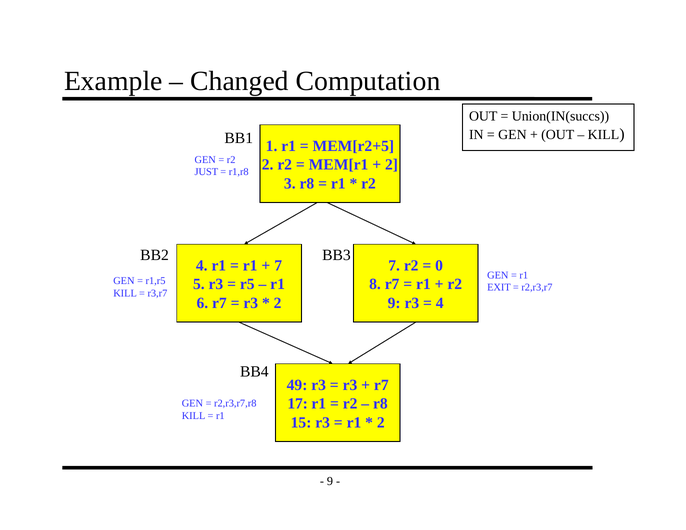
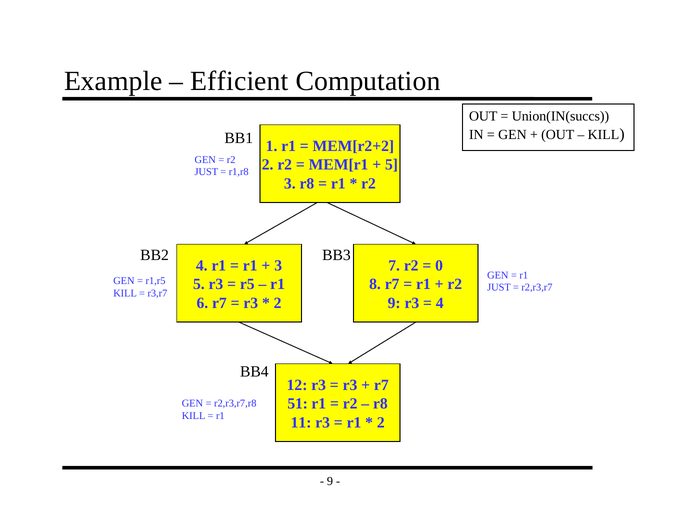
Changed: Changed -> Efficient (239, 81)
MEM[r2+5: MEM[r2+5 -> MEM[r2+2 (353, 146)
2: 2 -> 5 (392, 165)
7: 7 -> 3 (278, 266)
EXIT: EXIT -> JUST (499, 288)
49: 49 -> 12 (297, 385)
17: 17 -> 51 (298, 404)
15: 15 -> 11 (301, 423)
